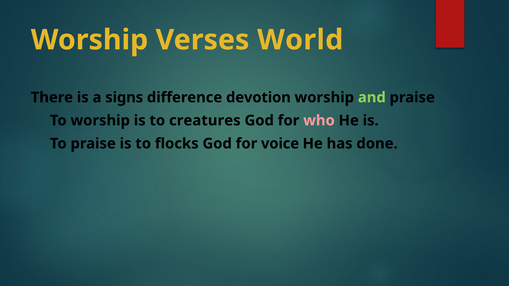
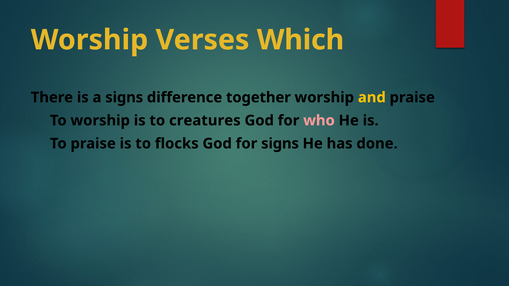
World: World -> Which (300, 40)
devotion: devotion -> together (258, 98)
and colour: light green -> yellow (372, 98)
for voice: voice -> signs (280, 144)
